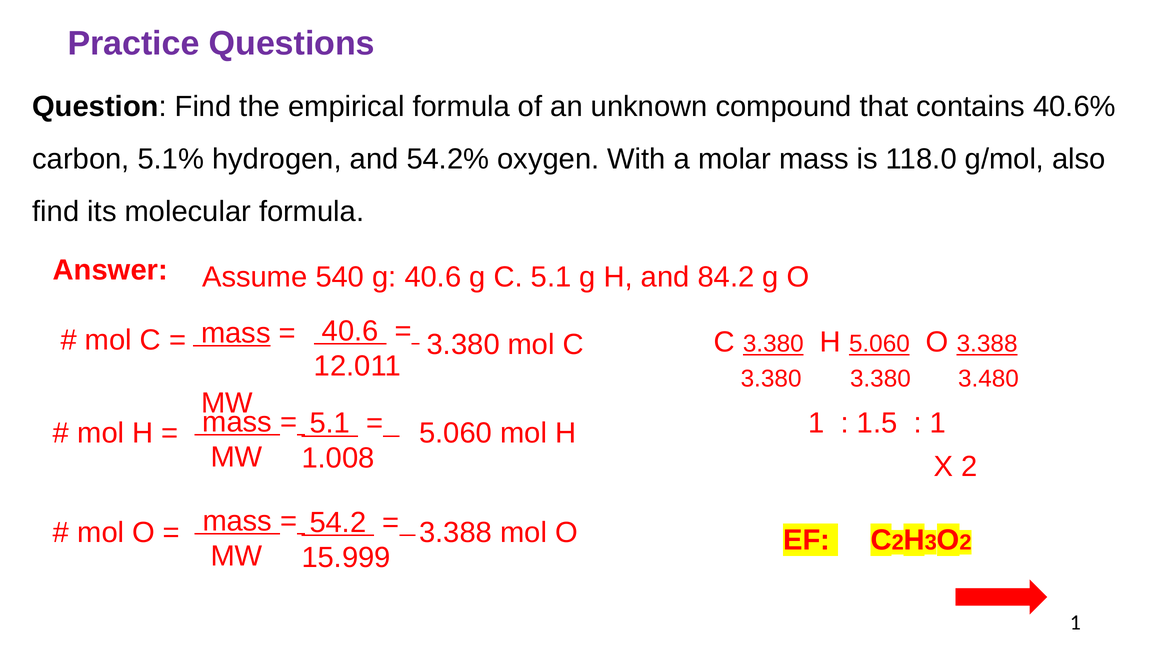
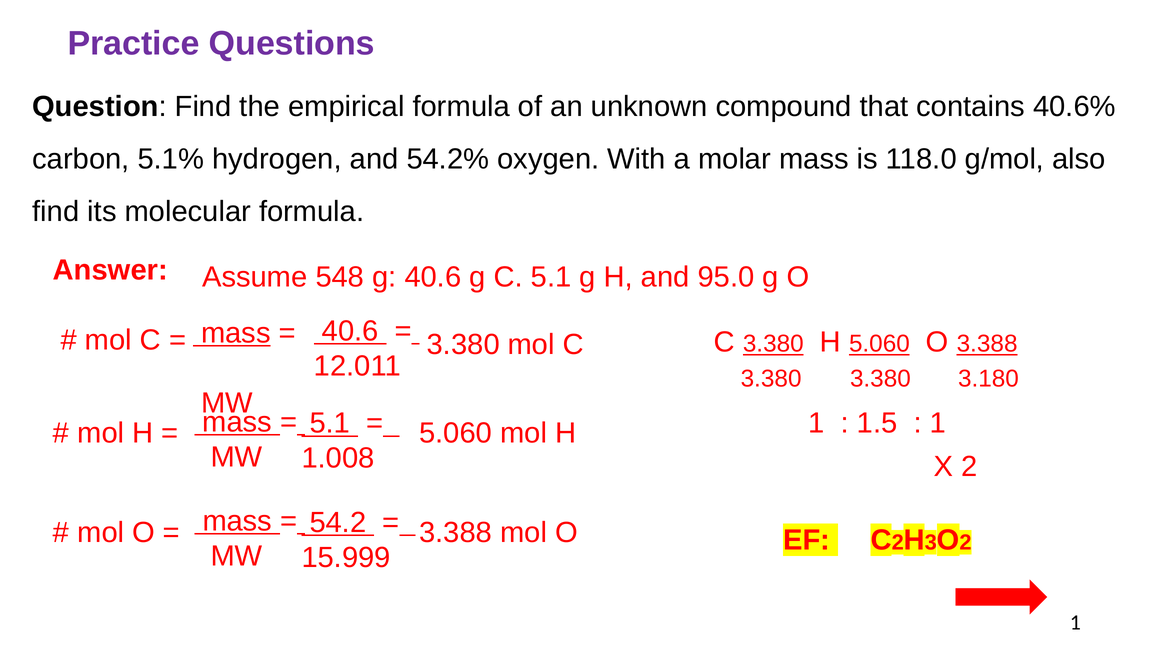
540: 540 -> 548 (340, 277)
84.2: 84.2 -> 95.0 (726, 277)
3.480: 3.480 -> 3.180 (988, 379)
